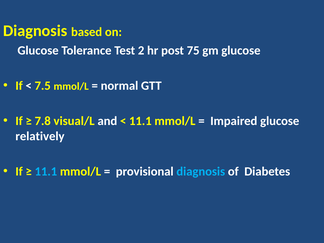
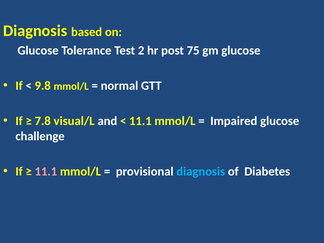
7.5: 7.5 -> 9.8 (43, 86)
relatively: relatively -> challenge (40, 136)
11.1 colour: light blue -> pink (46, 171)
